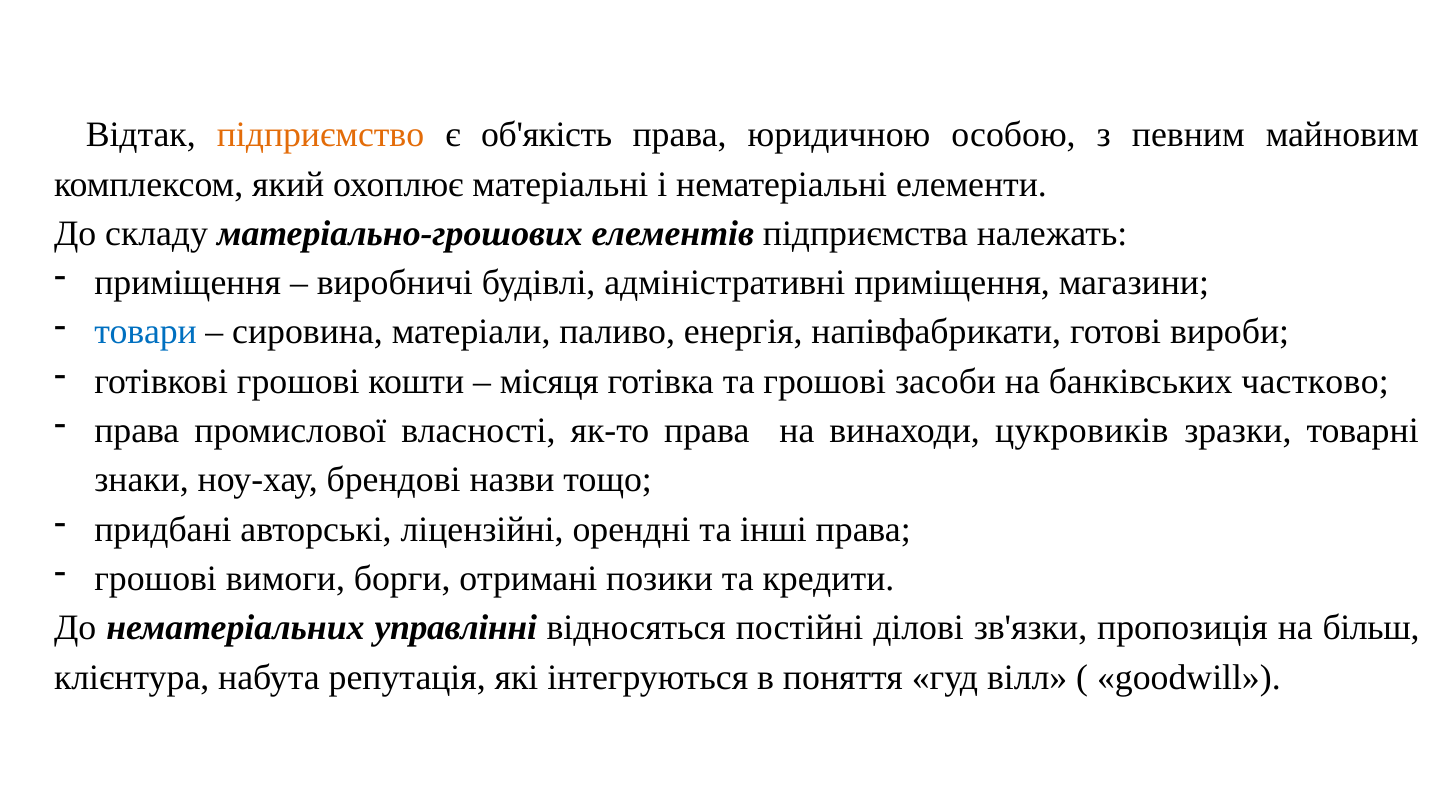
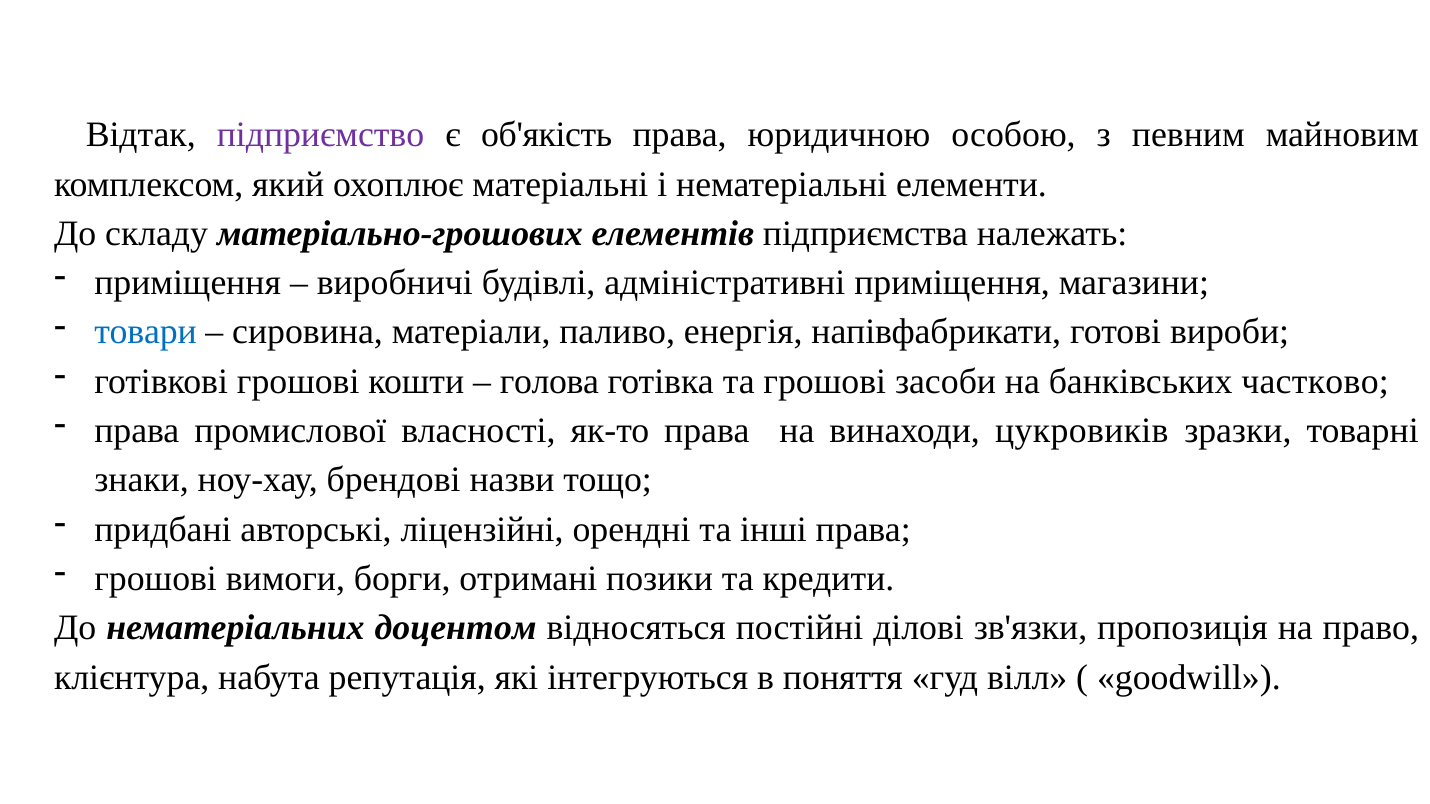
підприємство colour: orange -> purple (321, 135)
місяця: місяця -> голова (549, 382)
управлінні: управлінні -> доцентом (456, 628)
більш: більш -> право (1371, 628)
